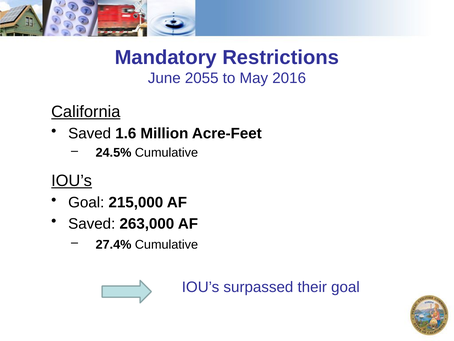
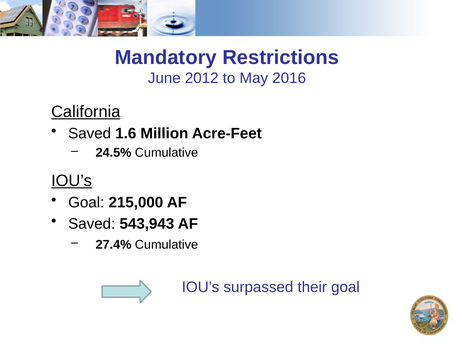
2055: 2055 -> 2012 (202, 78)
263,000: 263,000 -> 543,943 (147, 223)
